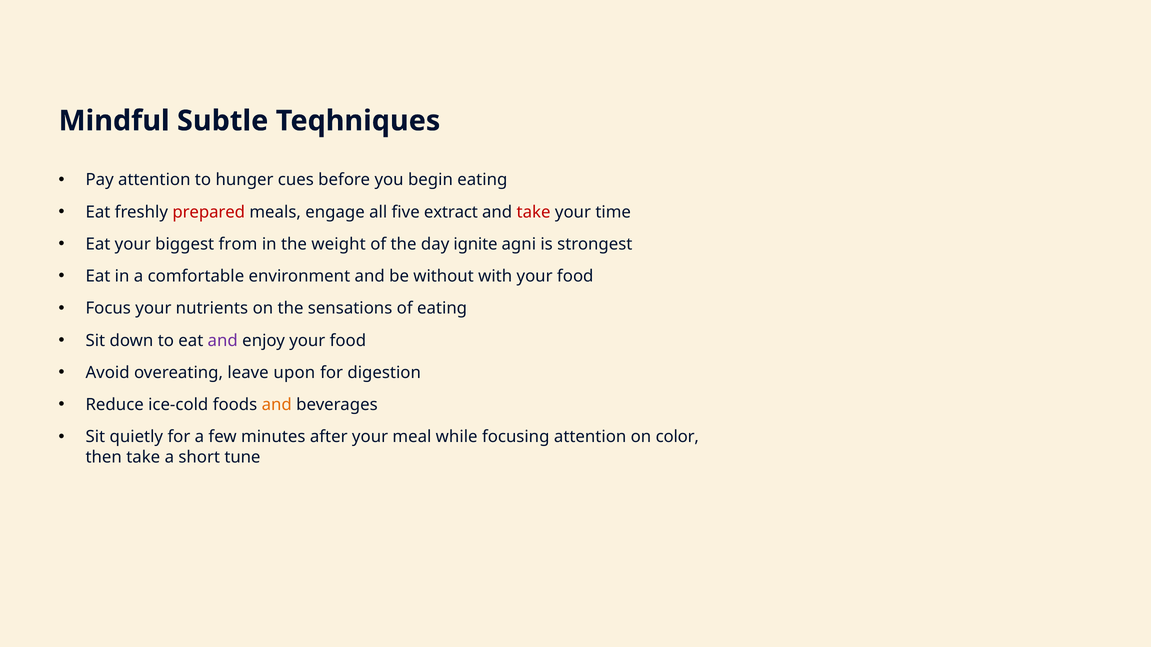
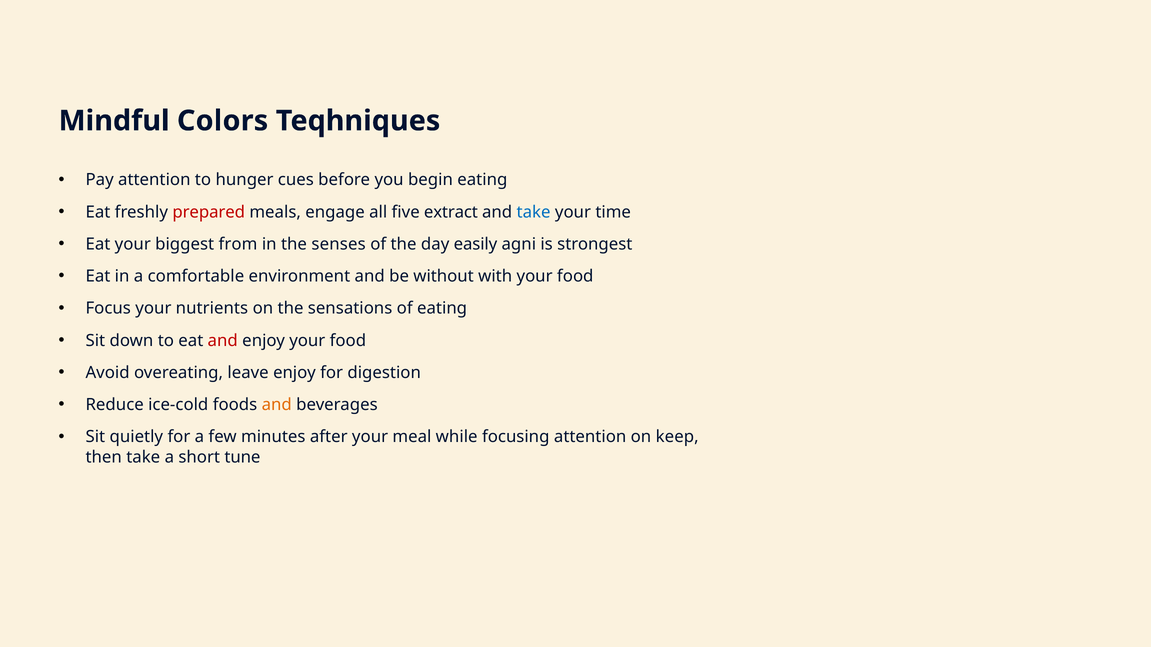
Subtle: Subtle -> Colors (223, 121)
take colour: red -> blue (534, 212)
weight: weight -> senses (339, 244)
ignite: ignite -> easily (475, 244)
and colour: purple -> red (223, 341)
leave upon: upon -> enjoy (294, 373)
color: color -> keep (677, 437)
